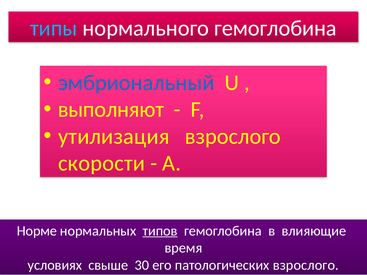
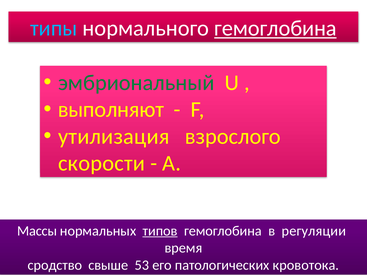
гемоглобина underline: none -> present (275, 28)
эмбриональный colour: blue -> green (136, 83)
Норме: Норме -> Массы (37, 231)
влияющие: влияющие -> регуляции (314, 231)
условиях: условиях -> сродство (55, 265)
30: 30 -> 53 (142, 265)
патологических взрослого: взрослого -> кровотока (306, 265)
